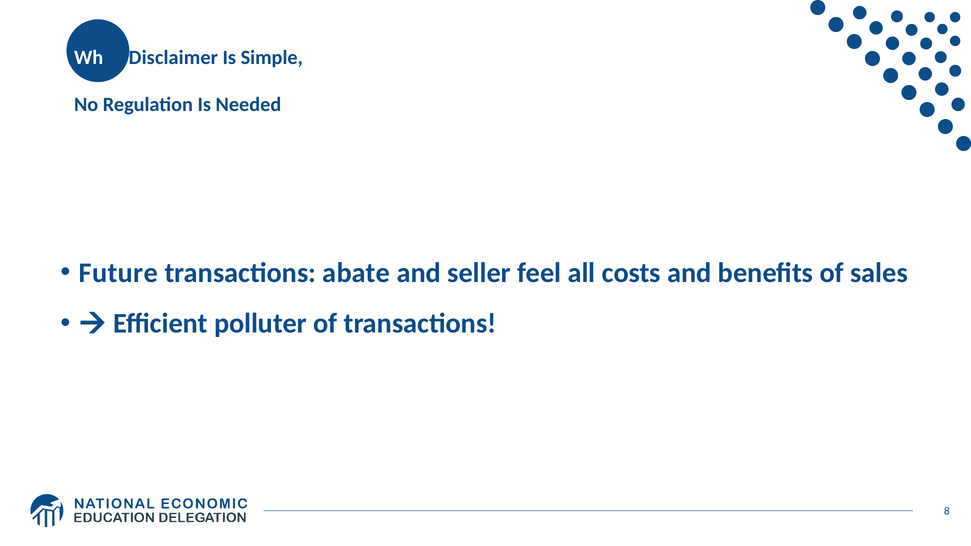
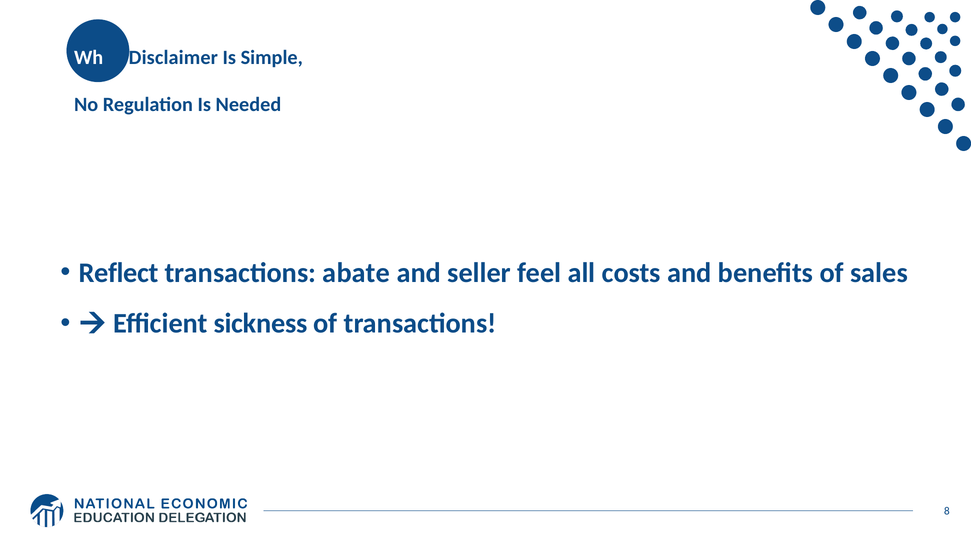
Future: Future -> Reflect (119, 273)
polluter: polluter -> sickness (261, 324)
